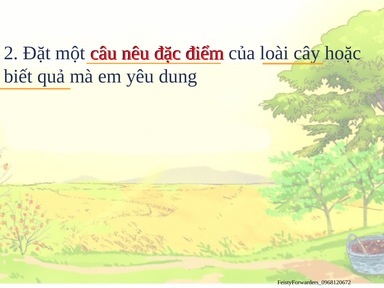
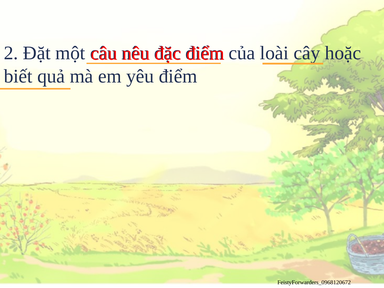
yêu dung: dung -> điểm (178, 76)
